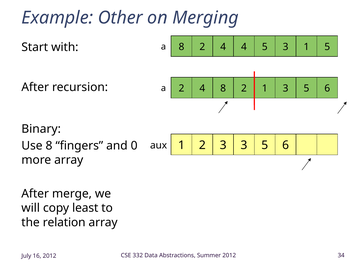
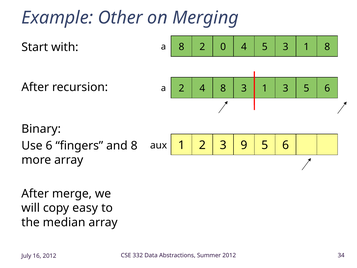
8 2 4: 4 -> 0 (223, 47)
1 5: 5 -> 8 (327, 47)
4 8 2: 2 -> 3 (244, 88)
3 3: 3 -> 9 (244, 145)
Use 8: 8 -> 6 (49, 146)
and 0: 0 -> 8 (134, 146)
least: least -> easy (85, 208)
relation: relation -> median (64, 222)
